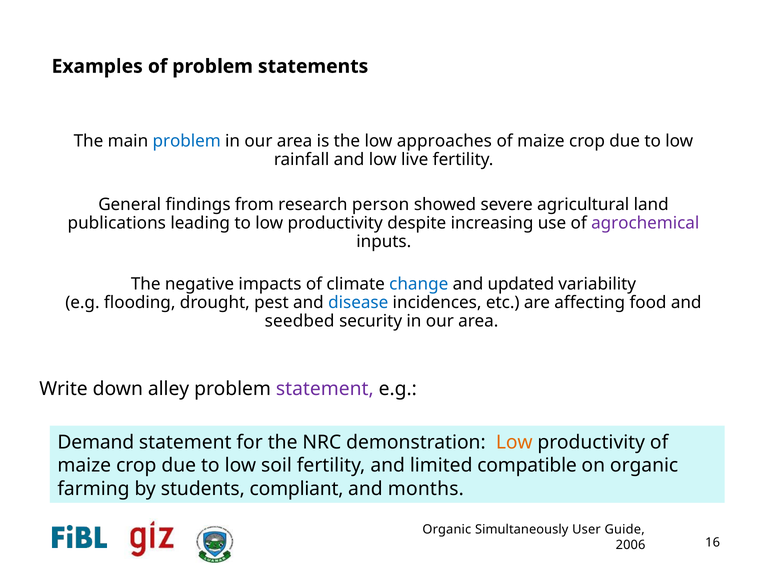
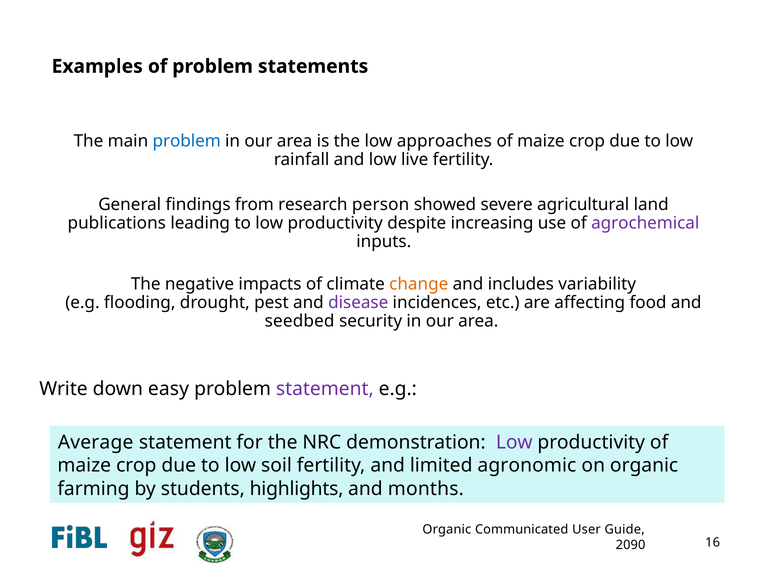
change colour: blue -> orange (419, 284)
updated: updated -> includes (521, 284)
disease colour: blue -> purple (358, 302)
alley: alley -> easy (168, 388)
Demand: Demand -> Average (96, 442)
Low colour: orange -> purple (514, 442)
compatible: compatible -> agronomic (527, 465)
compliant: compliant -> highlights (297, 488)
Simultaneously: Simultaneously -> Communicated (522, 529)
2006: 2006 -> 2090 (631, 544)
